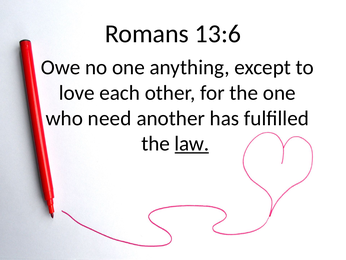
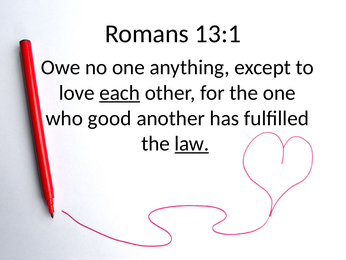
13:6: 13:6 -> 13:1 (218, 34)
each underline: none -> present (120, 93)
need: need -> good (110, 118)
